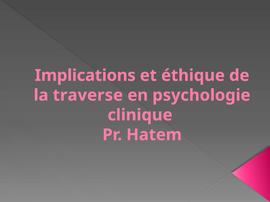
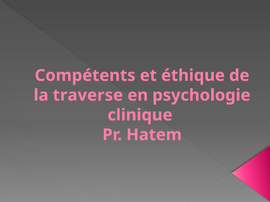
Implications: Implications -> Compétents (85, 76)
